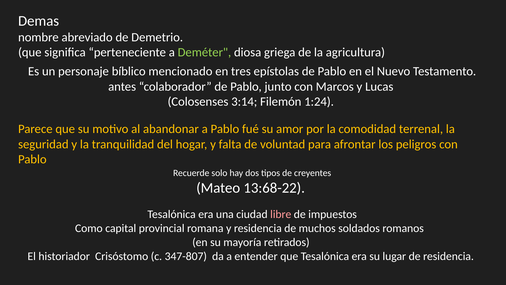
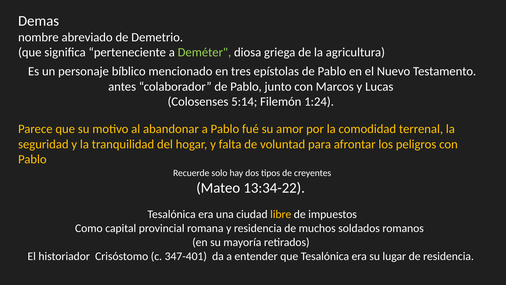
3:14: 3:14 -> 5:14 (244, 102)
13:68-22: 13:68-22 -> 13:34-22 (274, 188)
libre colour: pink -> yellow (281, 214)
347-807: 347-807 -> 347-401 (186, 256)
